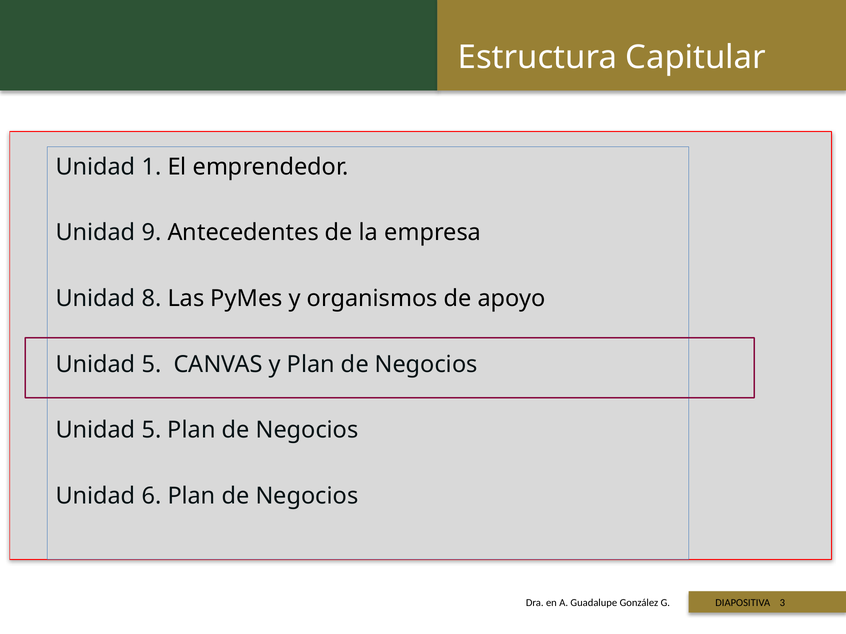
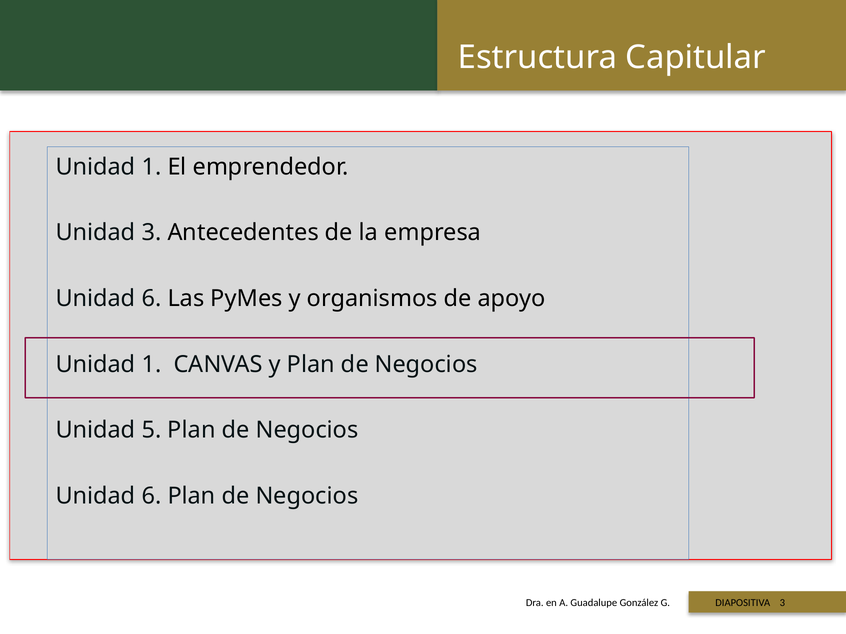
Unidad 9: 9 -> 3 (151, 233)
8: 8 -> 6 (151, 299)
5: 5 -> 1 (151, 365)
